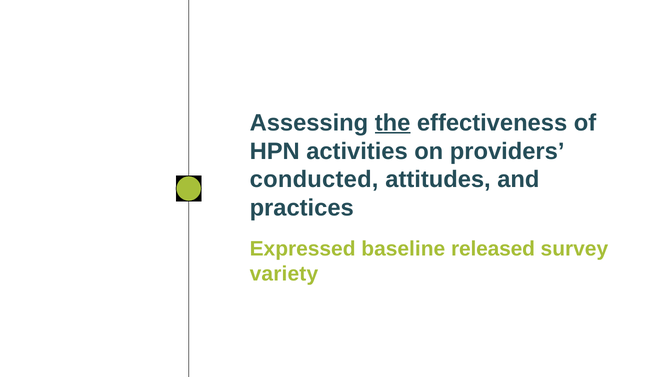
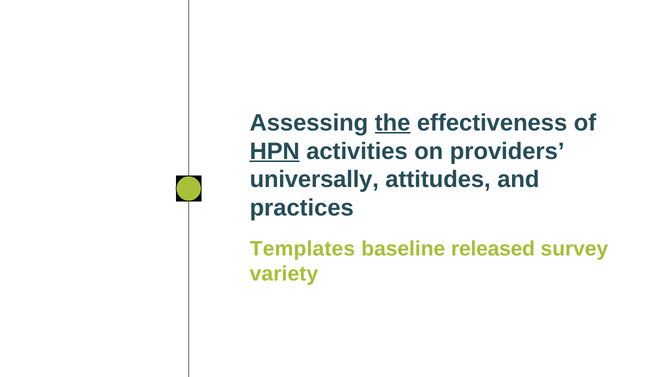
HPN underline: none -> present (275, 151)
conducted: conducted -> universally (314, 180)
Expressed: Expressed -> Templates (302, 249)
